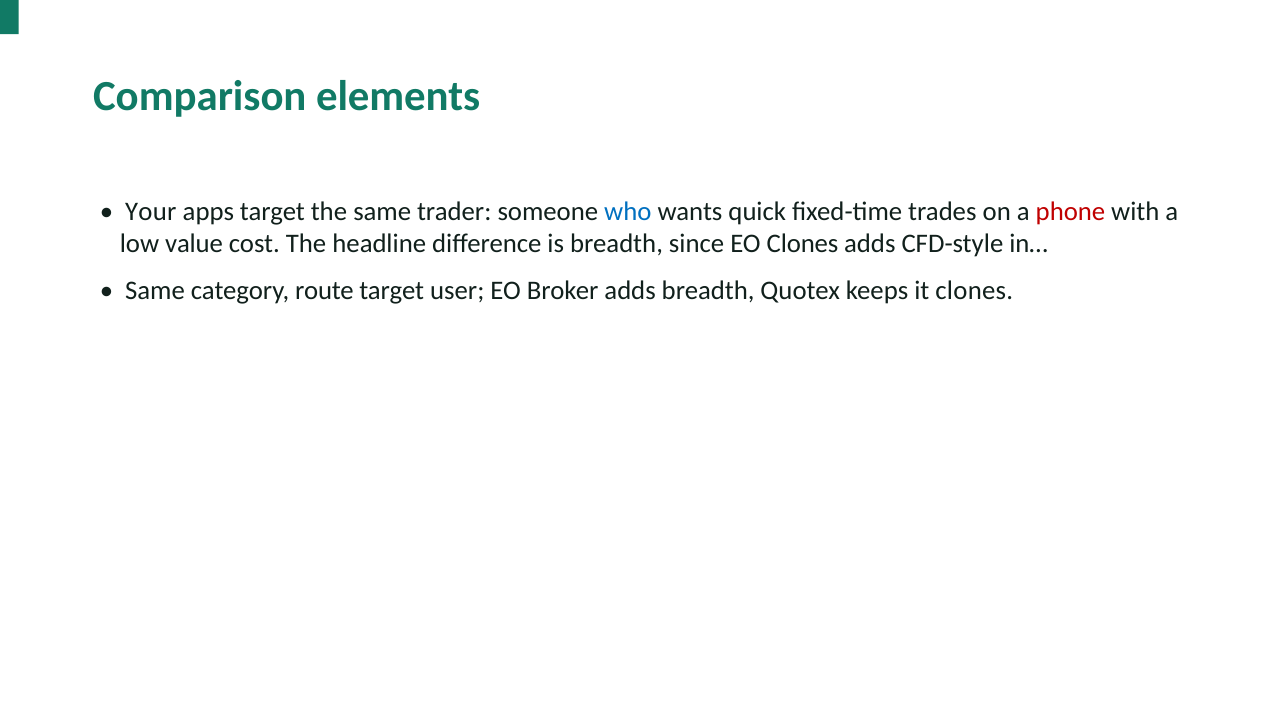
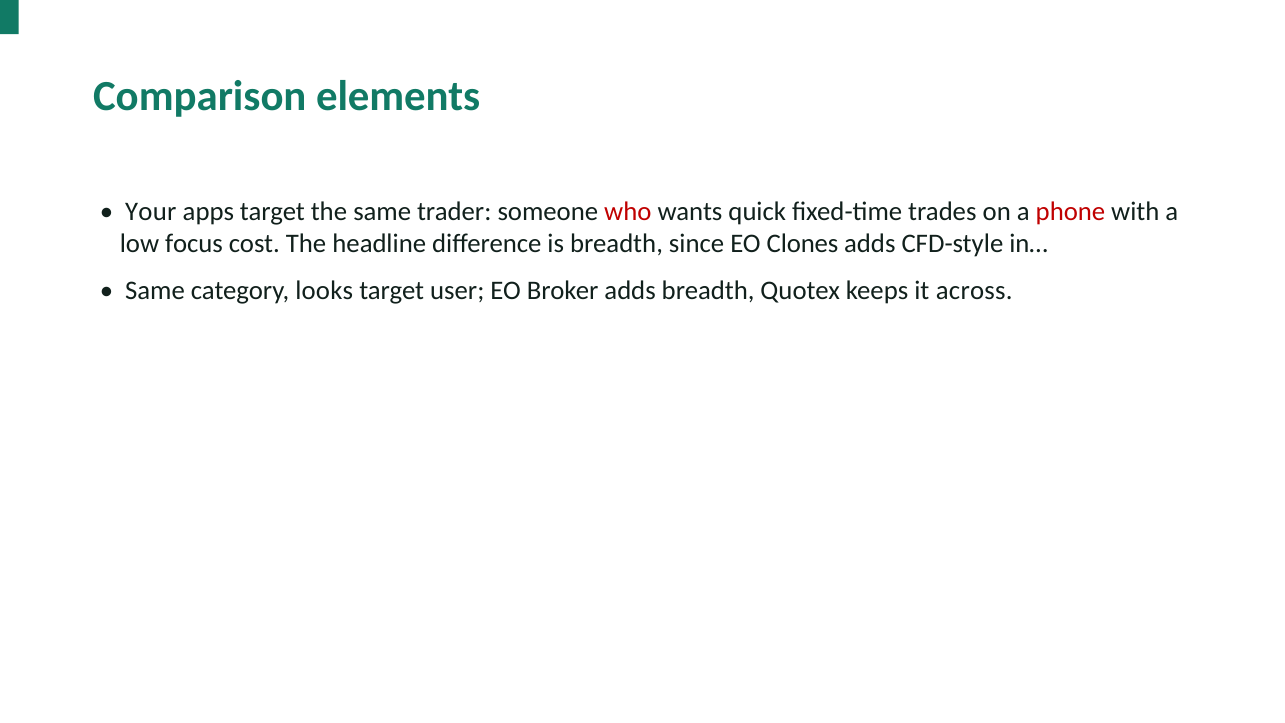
who colour: blue -> red (628, 212)
value: value -> focus (194, 244)
route: route -> looks (324, 290)
it clones: clones -> across (974, 290)
